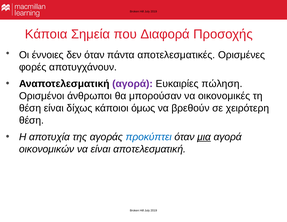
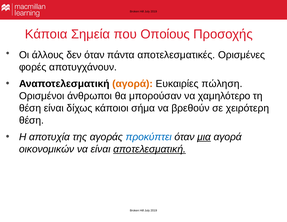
Διαφορά: Διαφορά -> Οποίους (165, 34)
έννοιες: έννοιες -> άλλους (48, 55)
αγορά colour: purple -> orange (133, 84)
οικονομικές: οικονομικές -> χαμηλότερο (224, 96)
όμως: όμως -> σήμα (143, 108)
αποτελεσματική underline: none -> present (150, 149)
